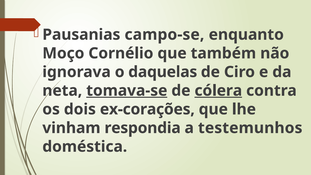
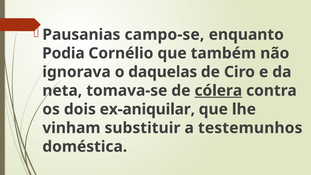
Moço: Moço -> Podia (63, 53)
tomava-se underline: present -> none (127, 91)
ex-corações: ex-corações -> ex-aniquilar (147, 109)
respondia: respondia -> substituir (142, 128)
